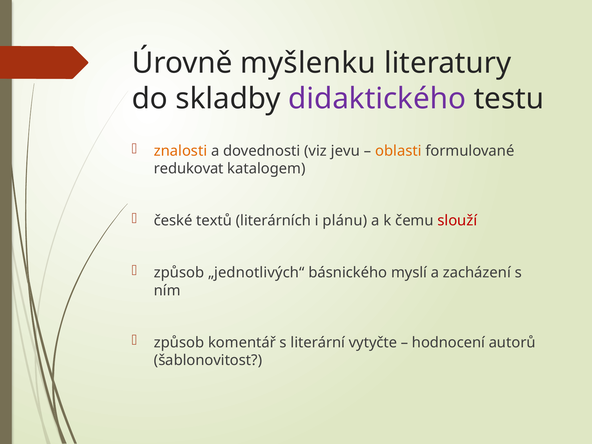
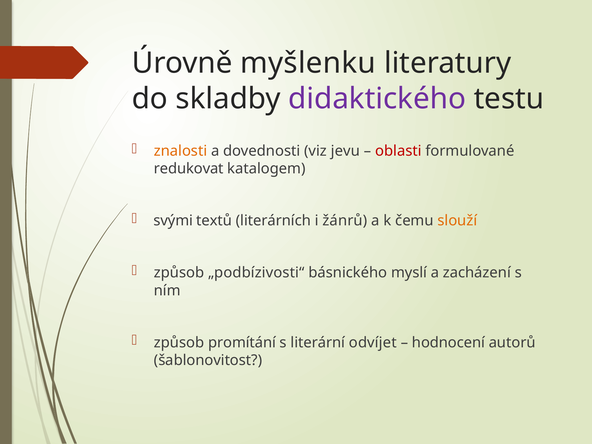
oblasti colour: orange -> red (398, 151)
české: české -> svými (173, 221)
plánu: plánu -> žánrů (345, 221)
slouží colour: red -> orange (457, 221)
„jednotlivých“: „jednotlivých“ -> „podbízivosti“ (256, 273)
komentář: komentář -> promítání (242, 342)
vytyčte: vytyčte -> odvíjet (373, 342)
